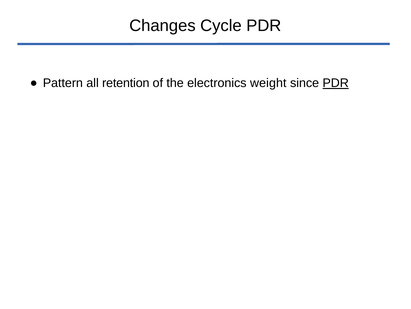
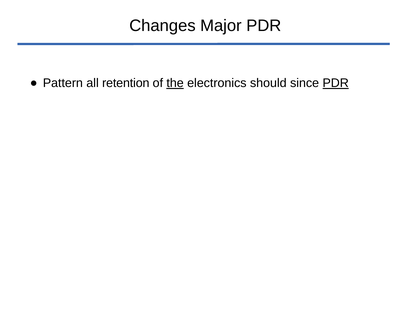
Cycle: Cycle -> Major (221, 26)
the underline: none -> present (175, 83)
weight: weight -> should (268, 83)
